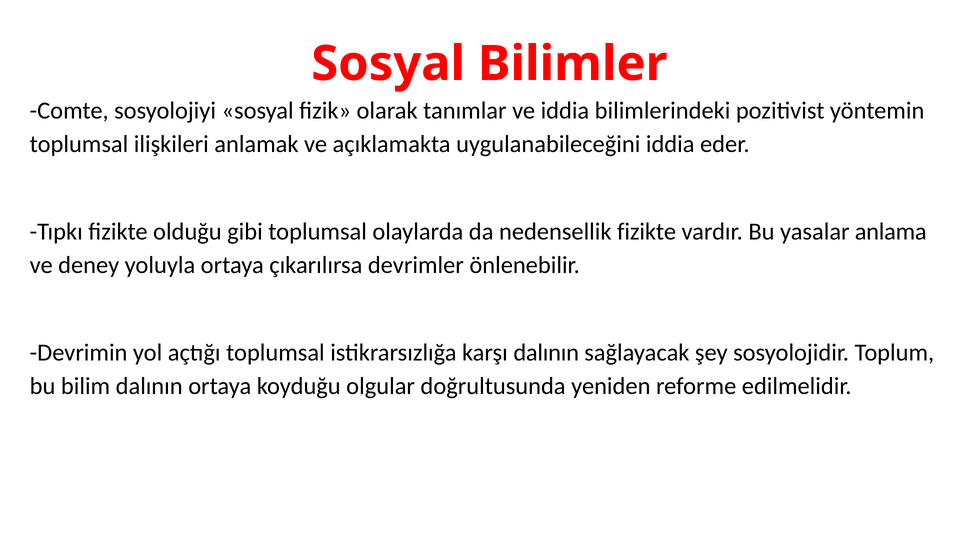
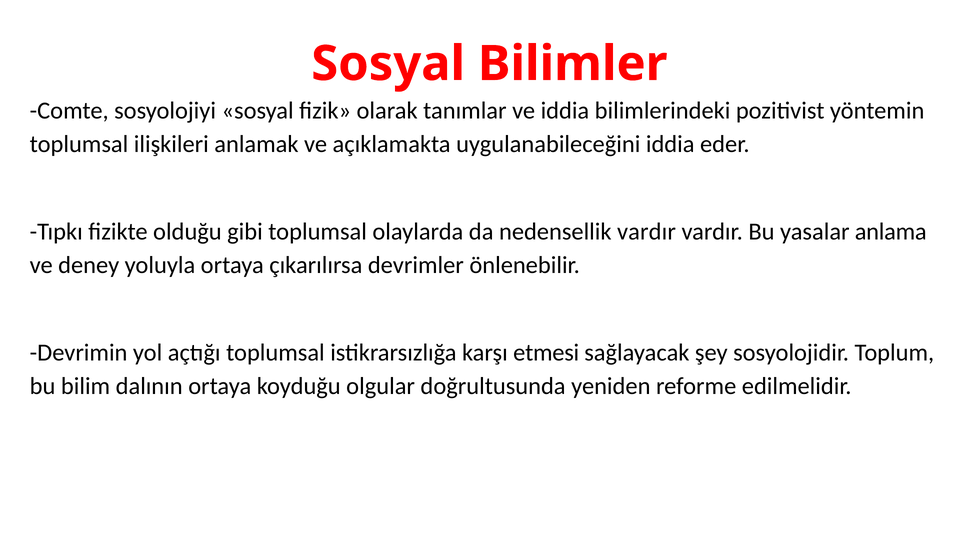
nedensellik fizikte: fizikte -> vardır (647, 232)
karşı dalının: dalının -> etmesi (546, 352)
